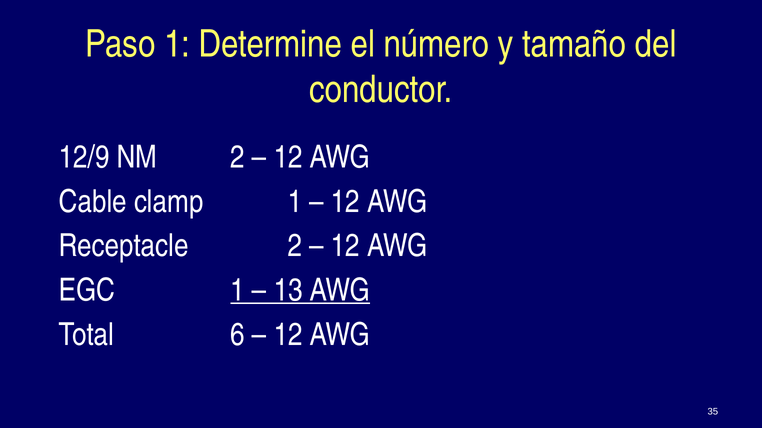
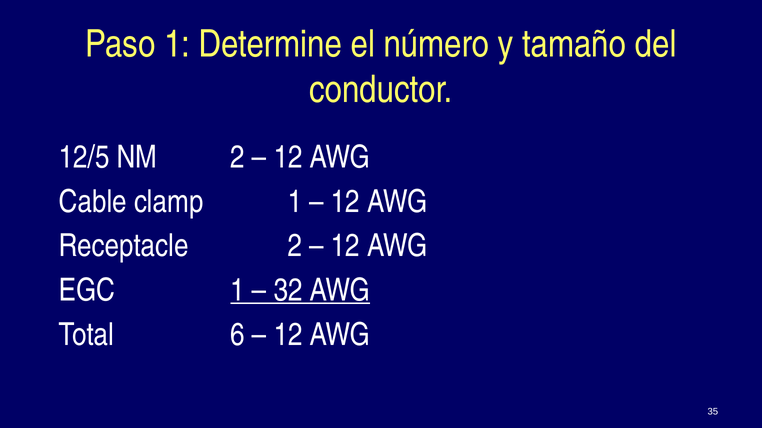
12/9: 12/9 -> 12/5 (84, 157)
13: 13 -> 32 (288, 291)
